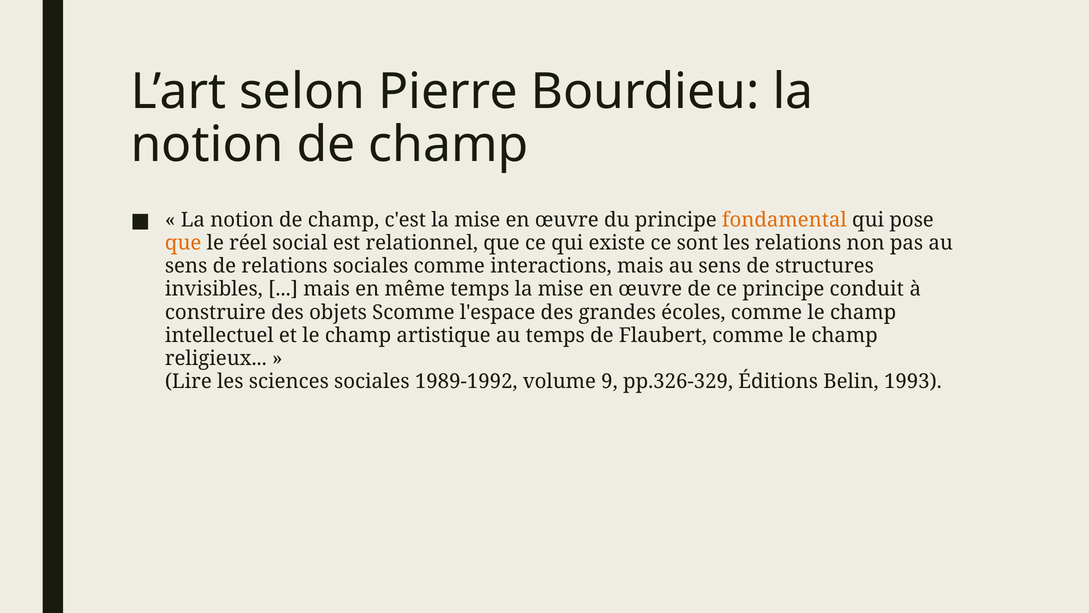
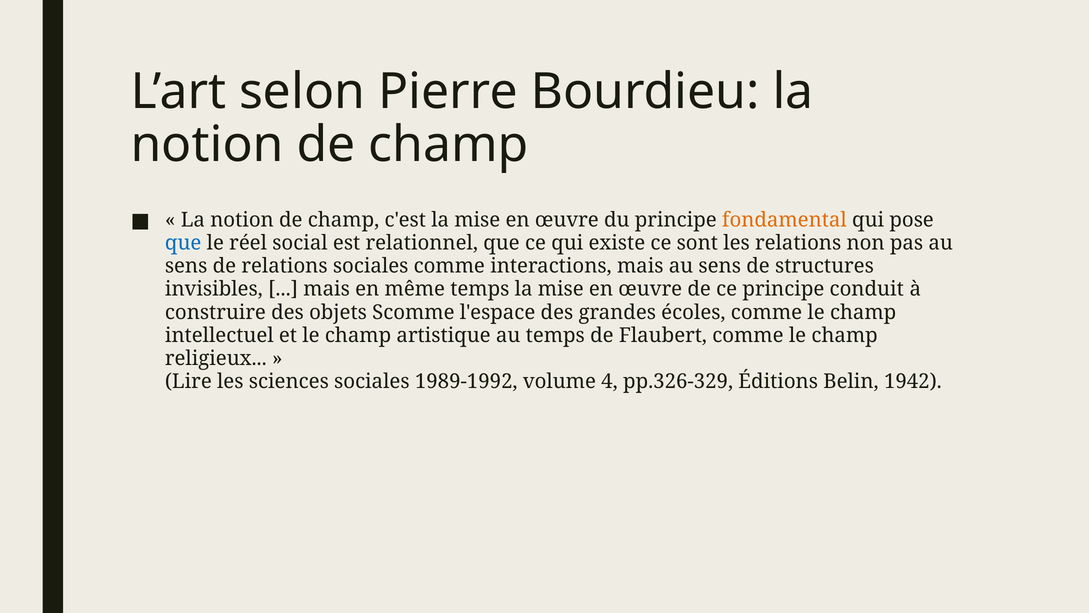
que colour: orange -> blue (183, 243)
9: 9 -> 4 (609, 381)
1993: 1993 -> 1942 (913, 381)
